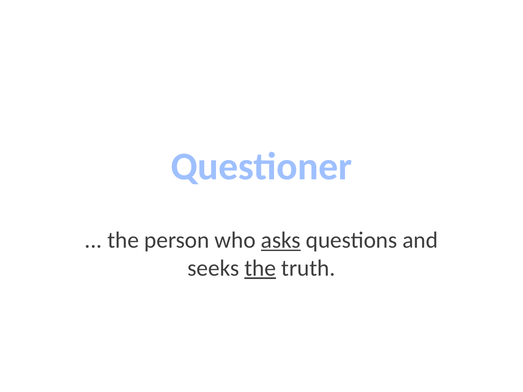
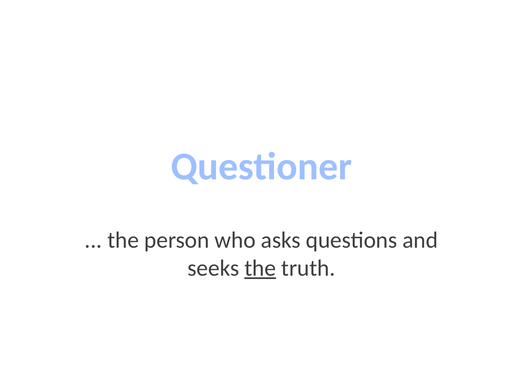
asks underline: present -> none (281, 240)
